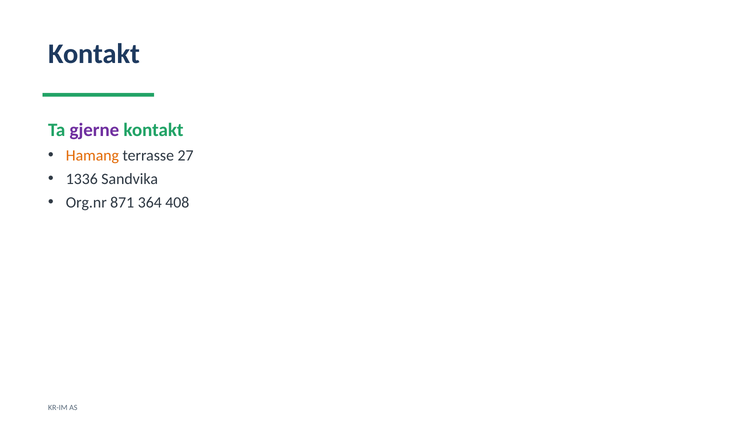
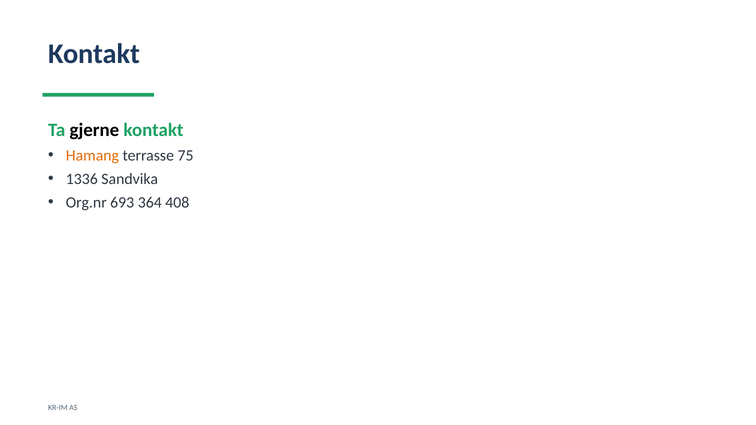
gjerne colour: purple -> black (94, 130)
27: 27 -> 75 (186, 155)
871: 871 -> 693 (122, 203)
